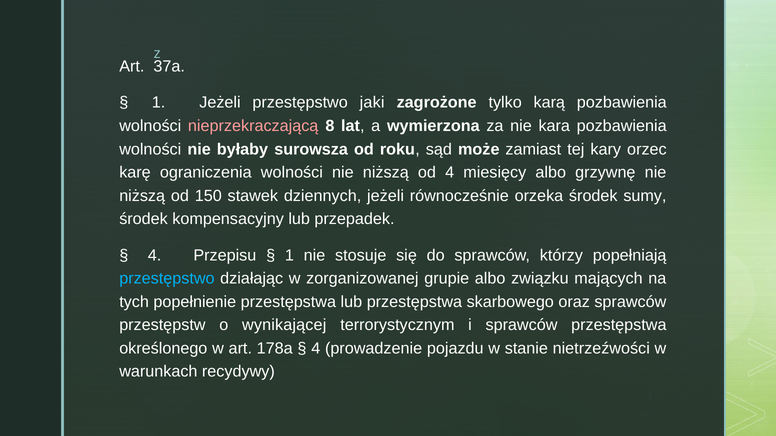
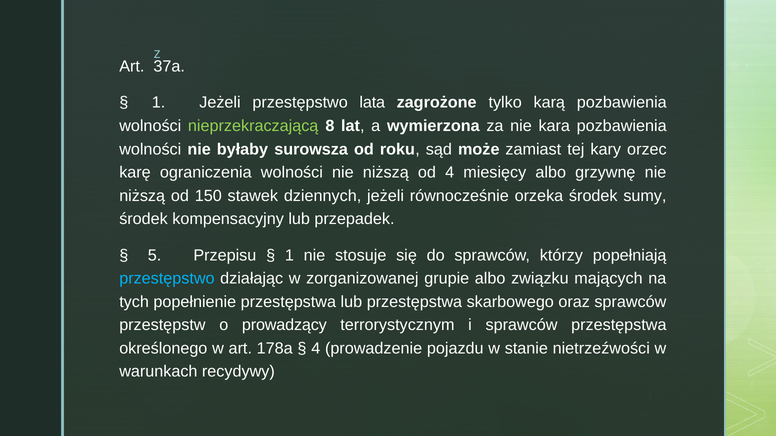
jaki: jaki -> lata (372, 103)
nieprzekraczającą colour: pink -> light green (253, 126)
4: 4 -> 5 (155, 256)
wynikającej: wynikającej -> prowadzący (284, 325)
